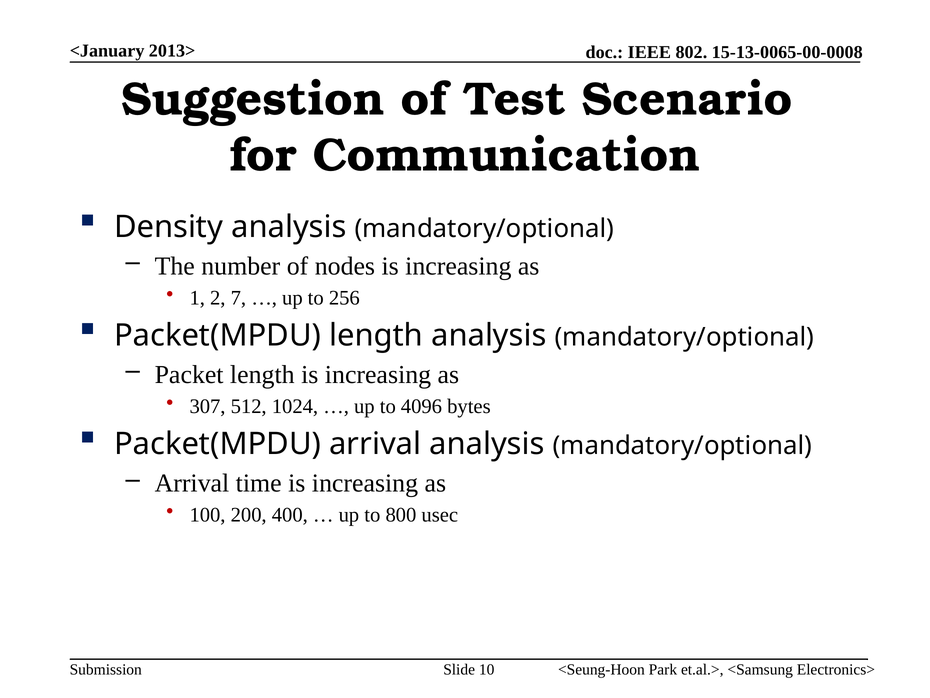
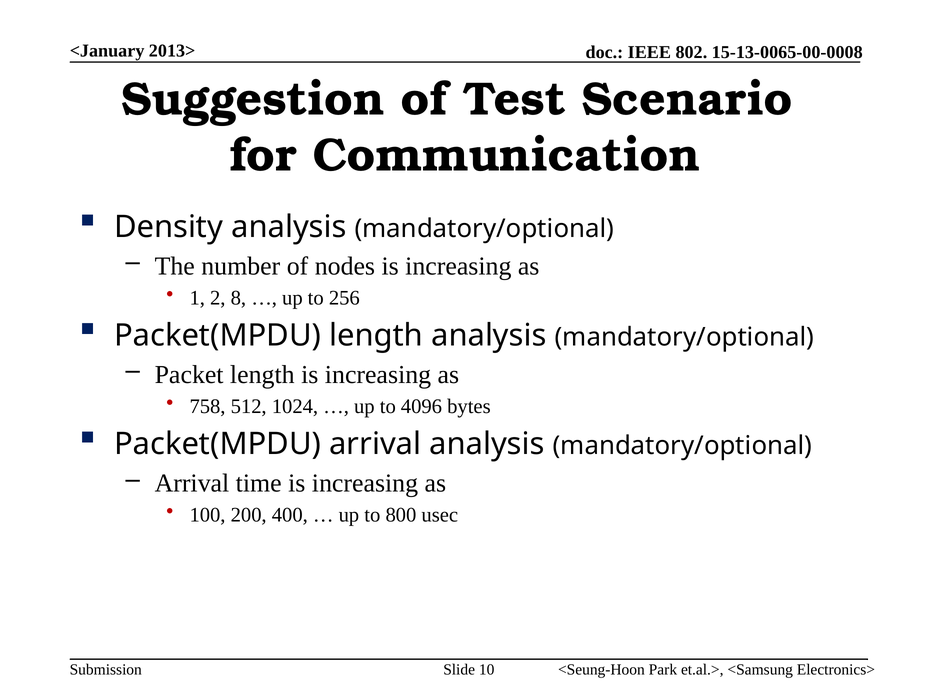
7: 7 -> 8 (238, 298)
307: 307 -> 758 (208, 406)
